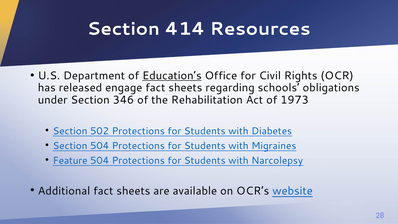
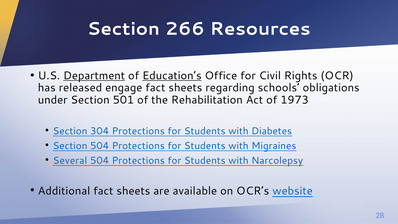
414: 414 -> 266 (185, 29)
Department underline: none -> present (94, 76)
346: 346 -> 501 (123, 100)
502: 502 -> 304 (100, 131)
Feature: Feature -> Several (70, 160)
